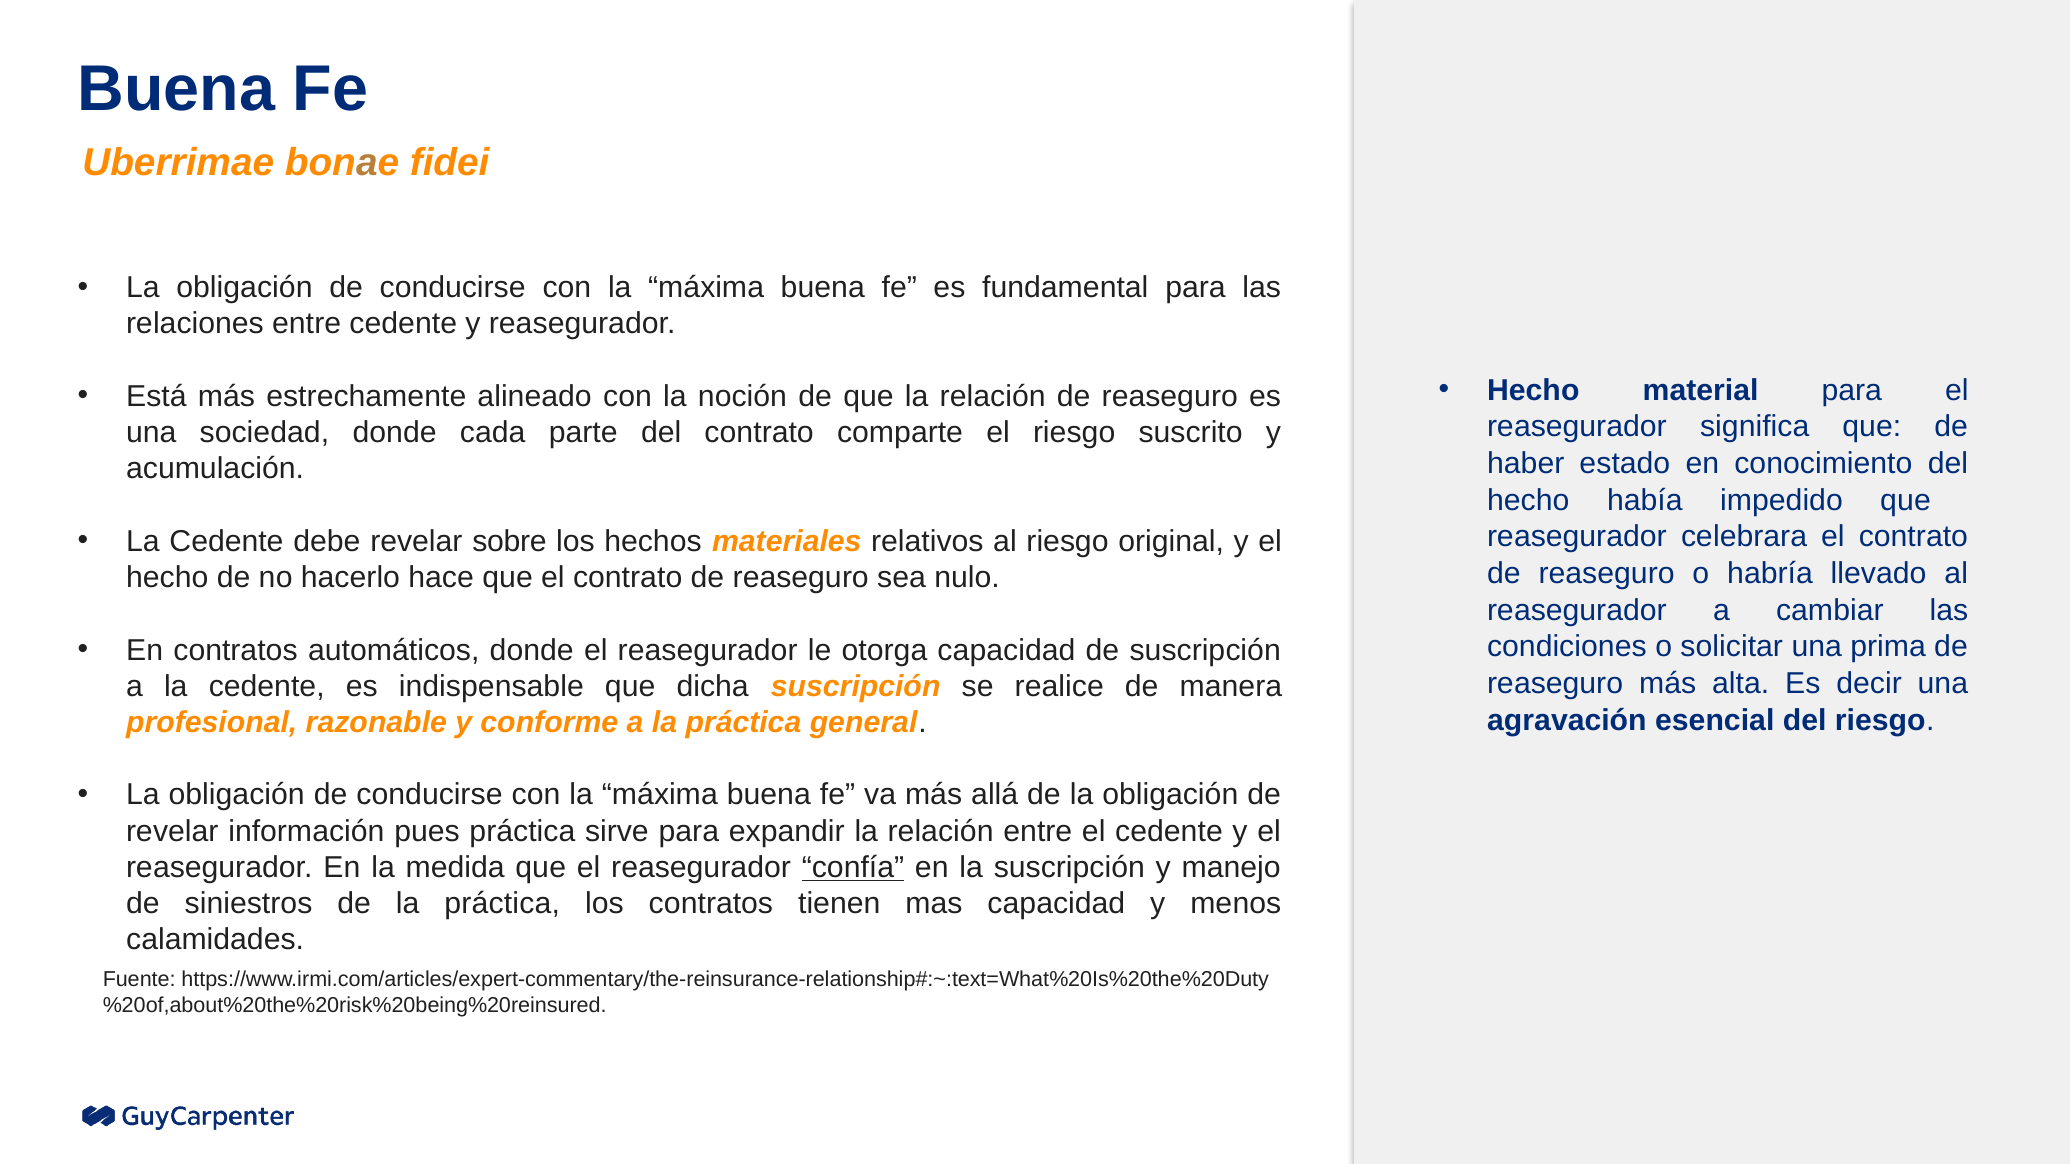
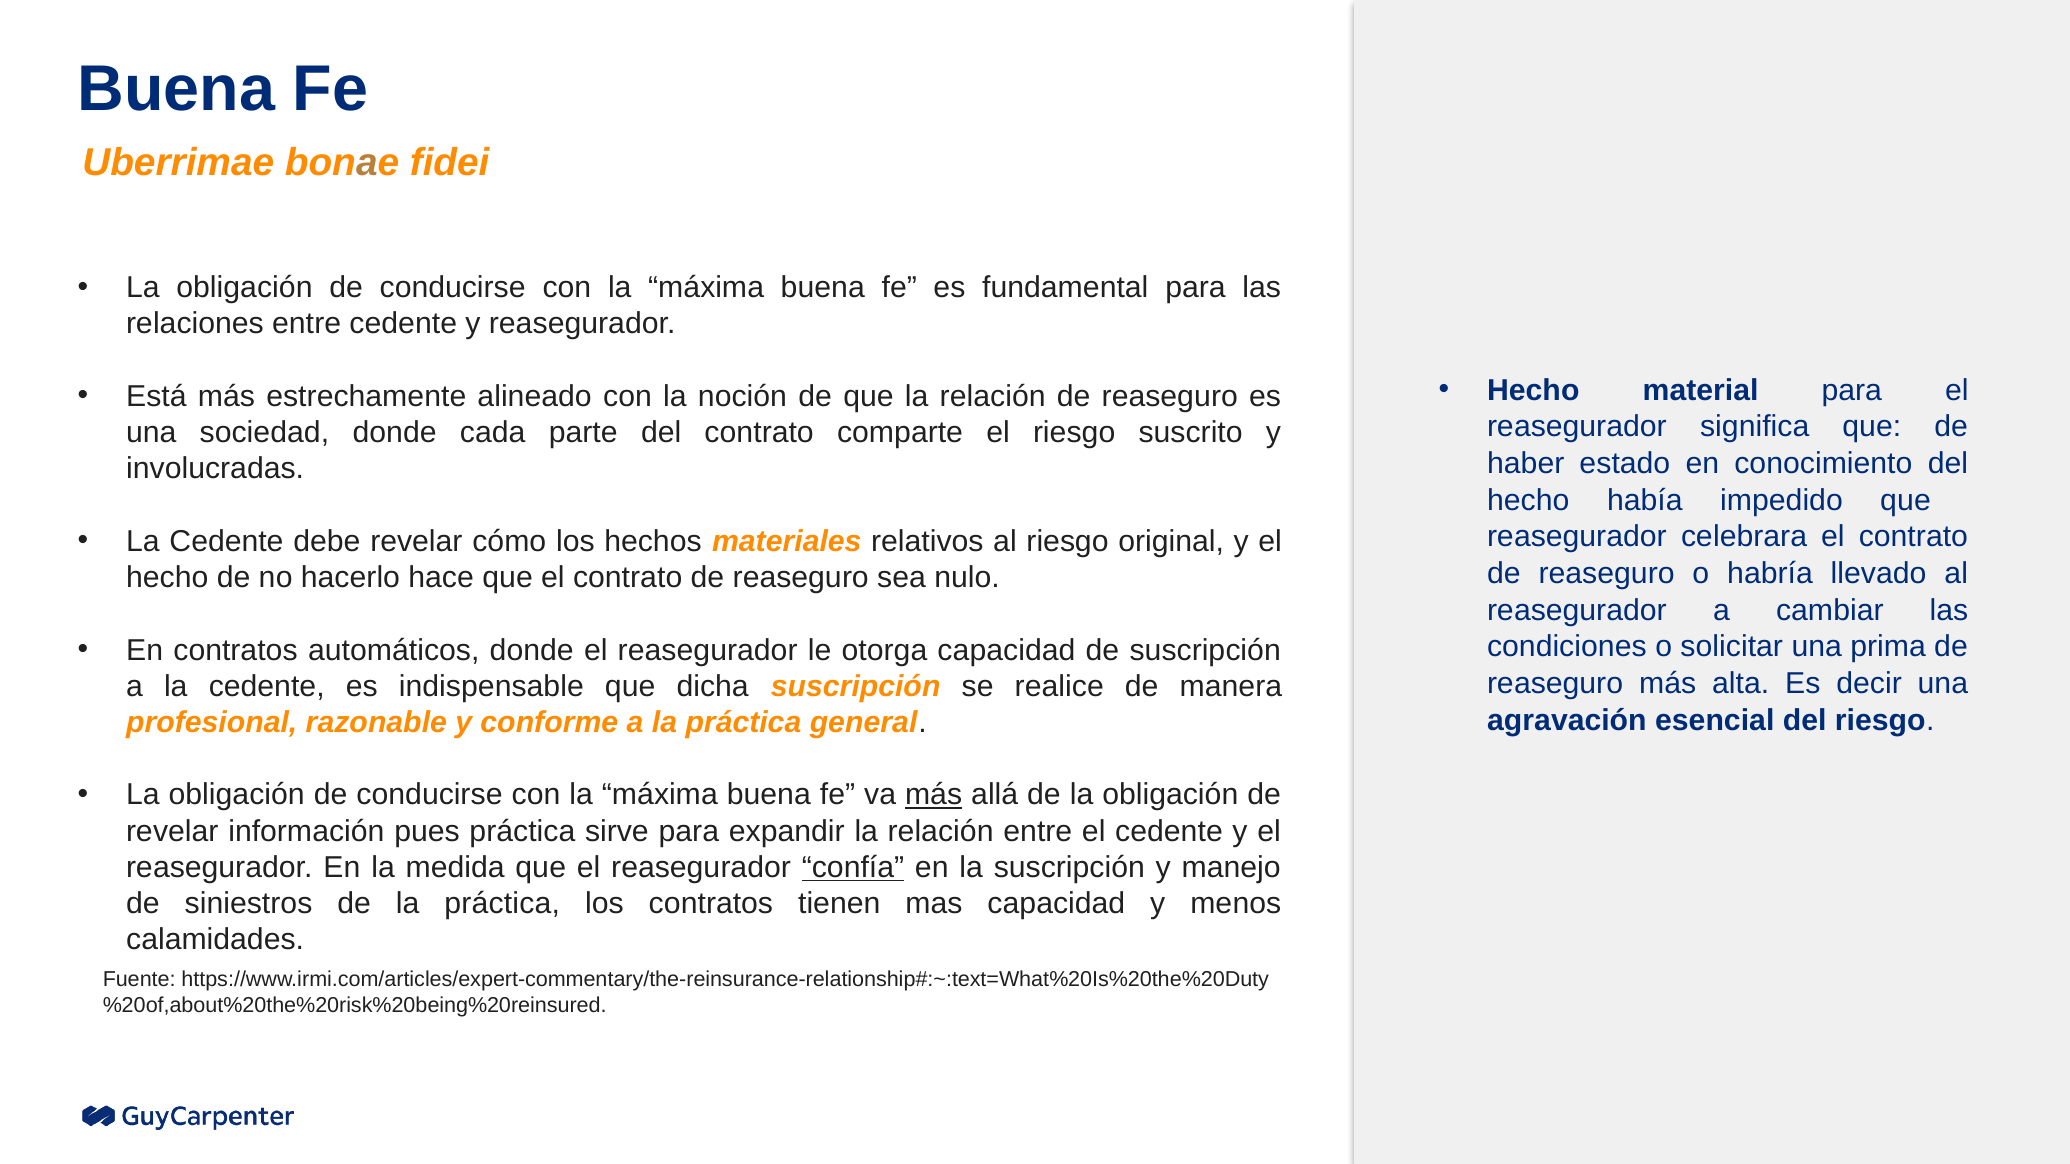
acumulación: acumulación -> involucradas (215, 469)
sobre: sobre -> cómo (509, 542)
más underline: none -> present (934, 795)
